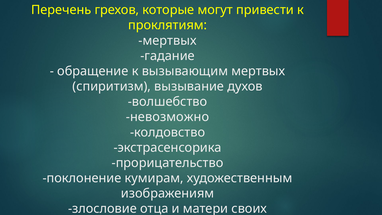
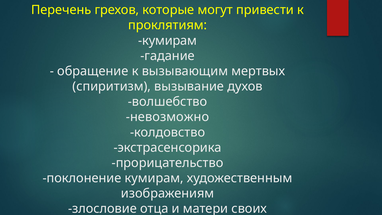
мертвых: мертвых -> кумирам (168, 41)
